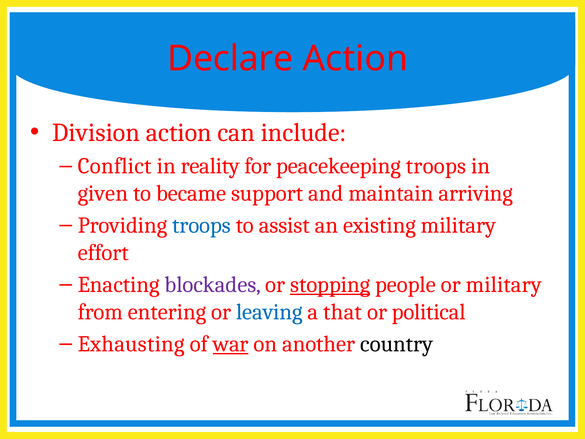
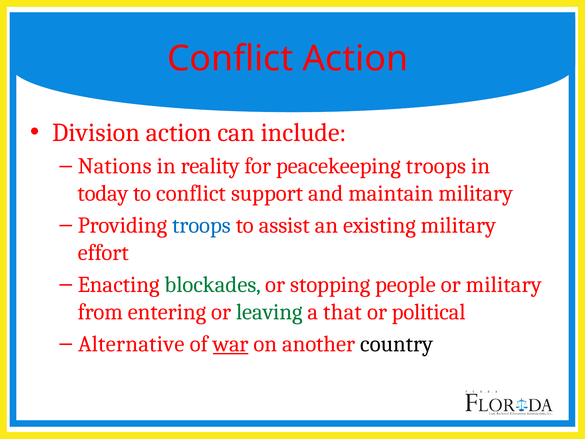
Declare: Declare -> Conflict (230, 59)
Conflict: Conflict -> Nations (115, 166)
given: given -> today (103, 193)
to became: became -> conflict (191, 193)
maintain arriving: arriving -> military (476, 193)
blockades colour: purple -> green (213, 284)
stopping underline: present -> none (330, 284)
leaving colour: blue -> green (269, 312)
Exhausting: Exhausting -> Alternative (131, 344)
